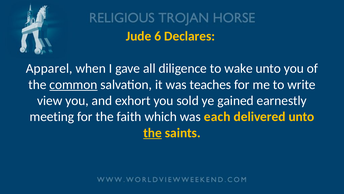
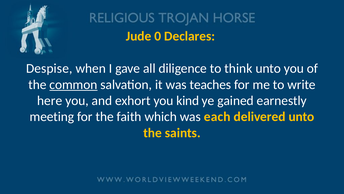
6: 6 -> 0 (158, 36)
Apparel: Apparel -> Despise (49, 68)
wake: wake -> think (238, 68)
view: view -> here (50, 100)
sold: sold -> kind (188, 100)
the underline: present -> none (153, 133)
